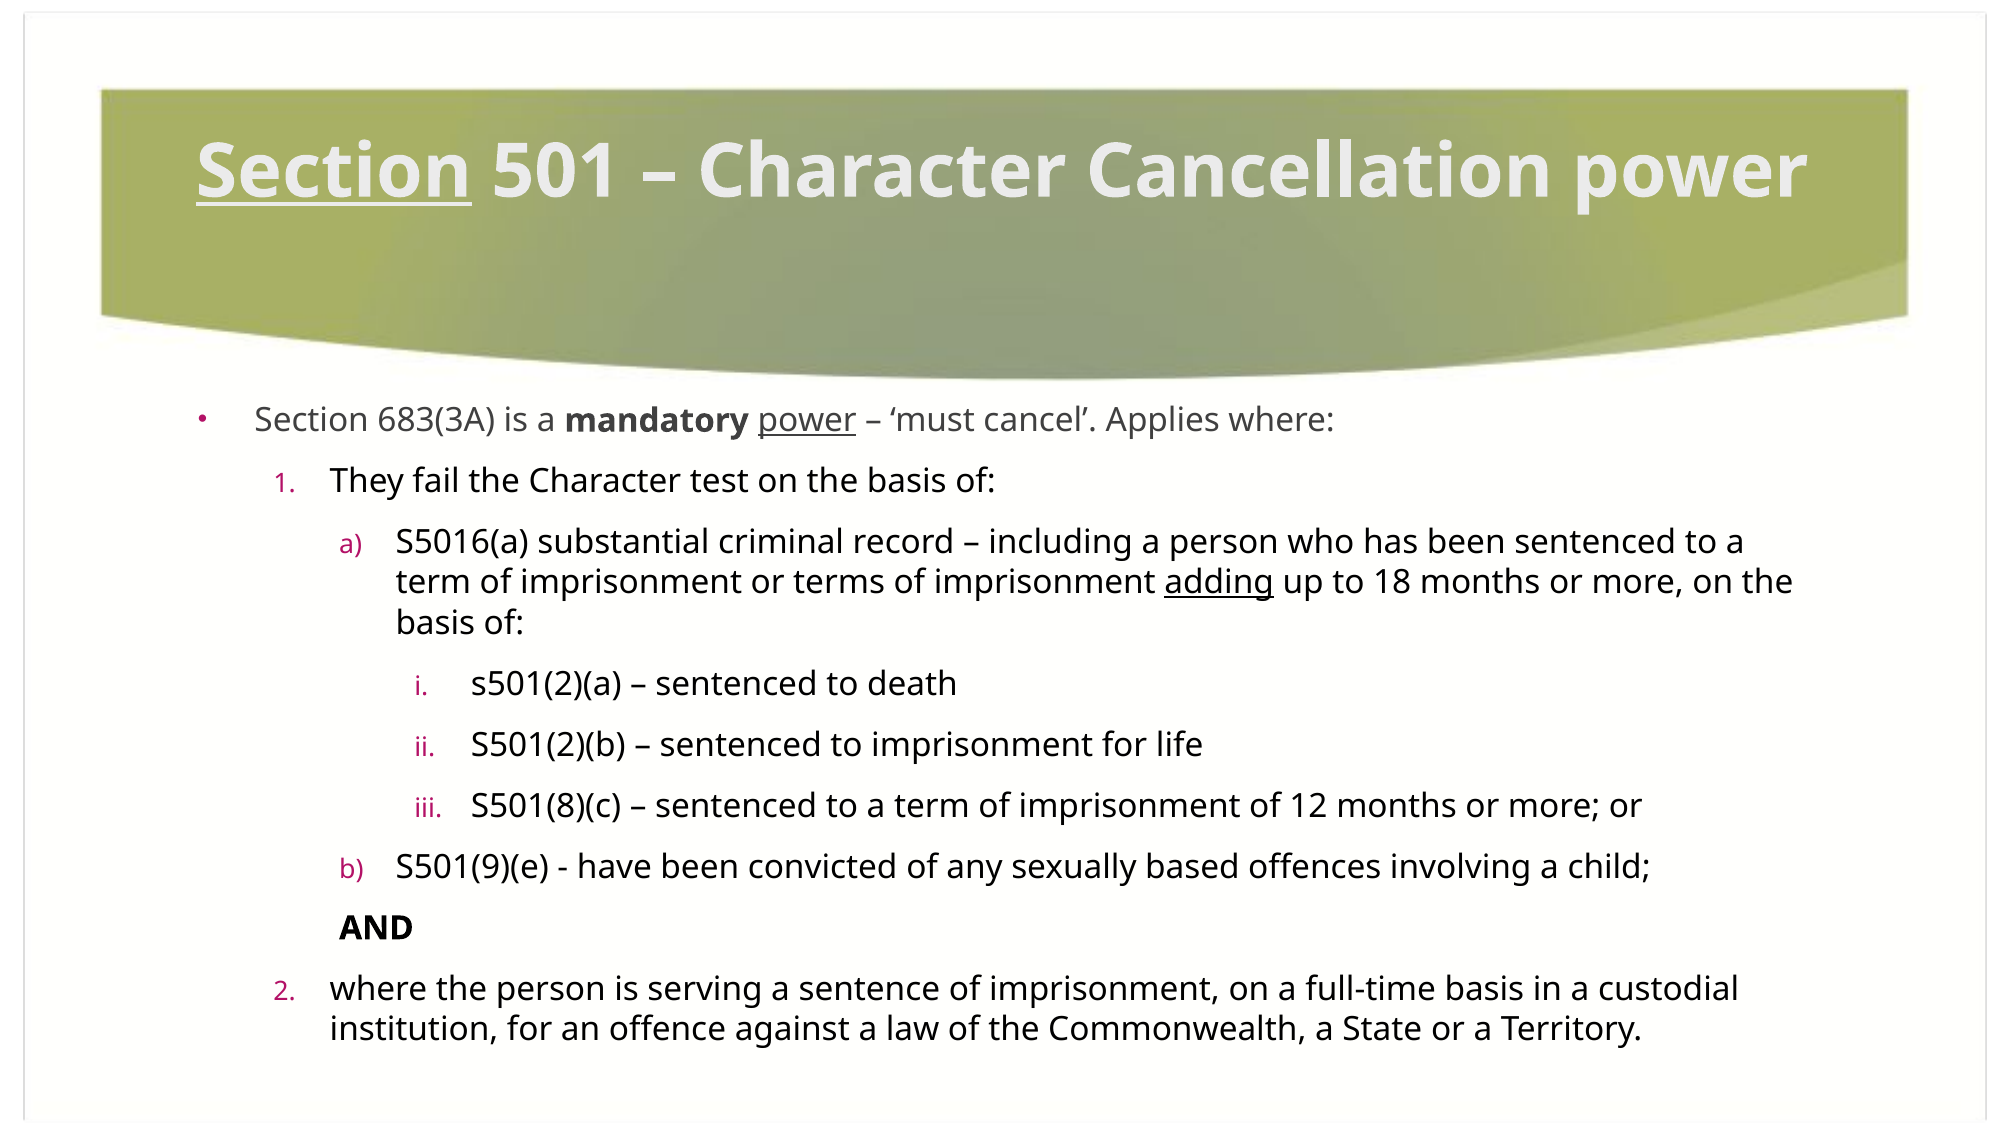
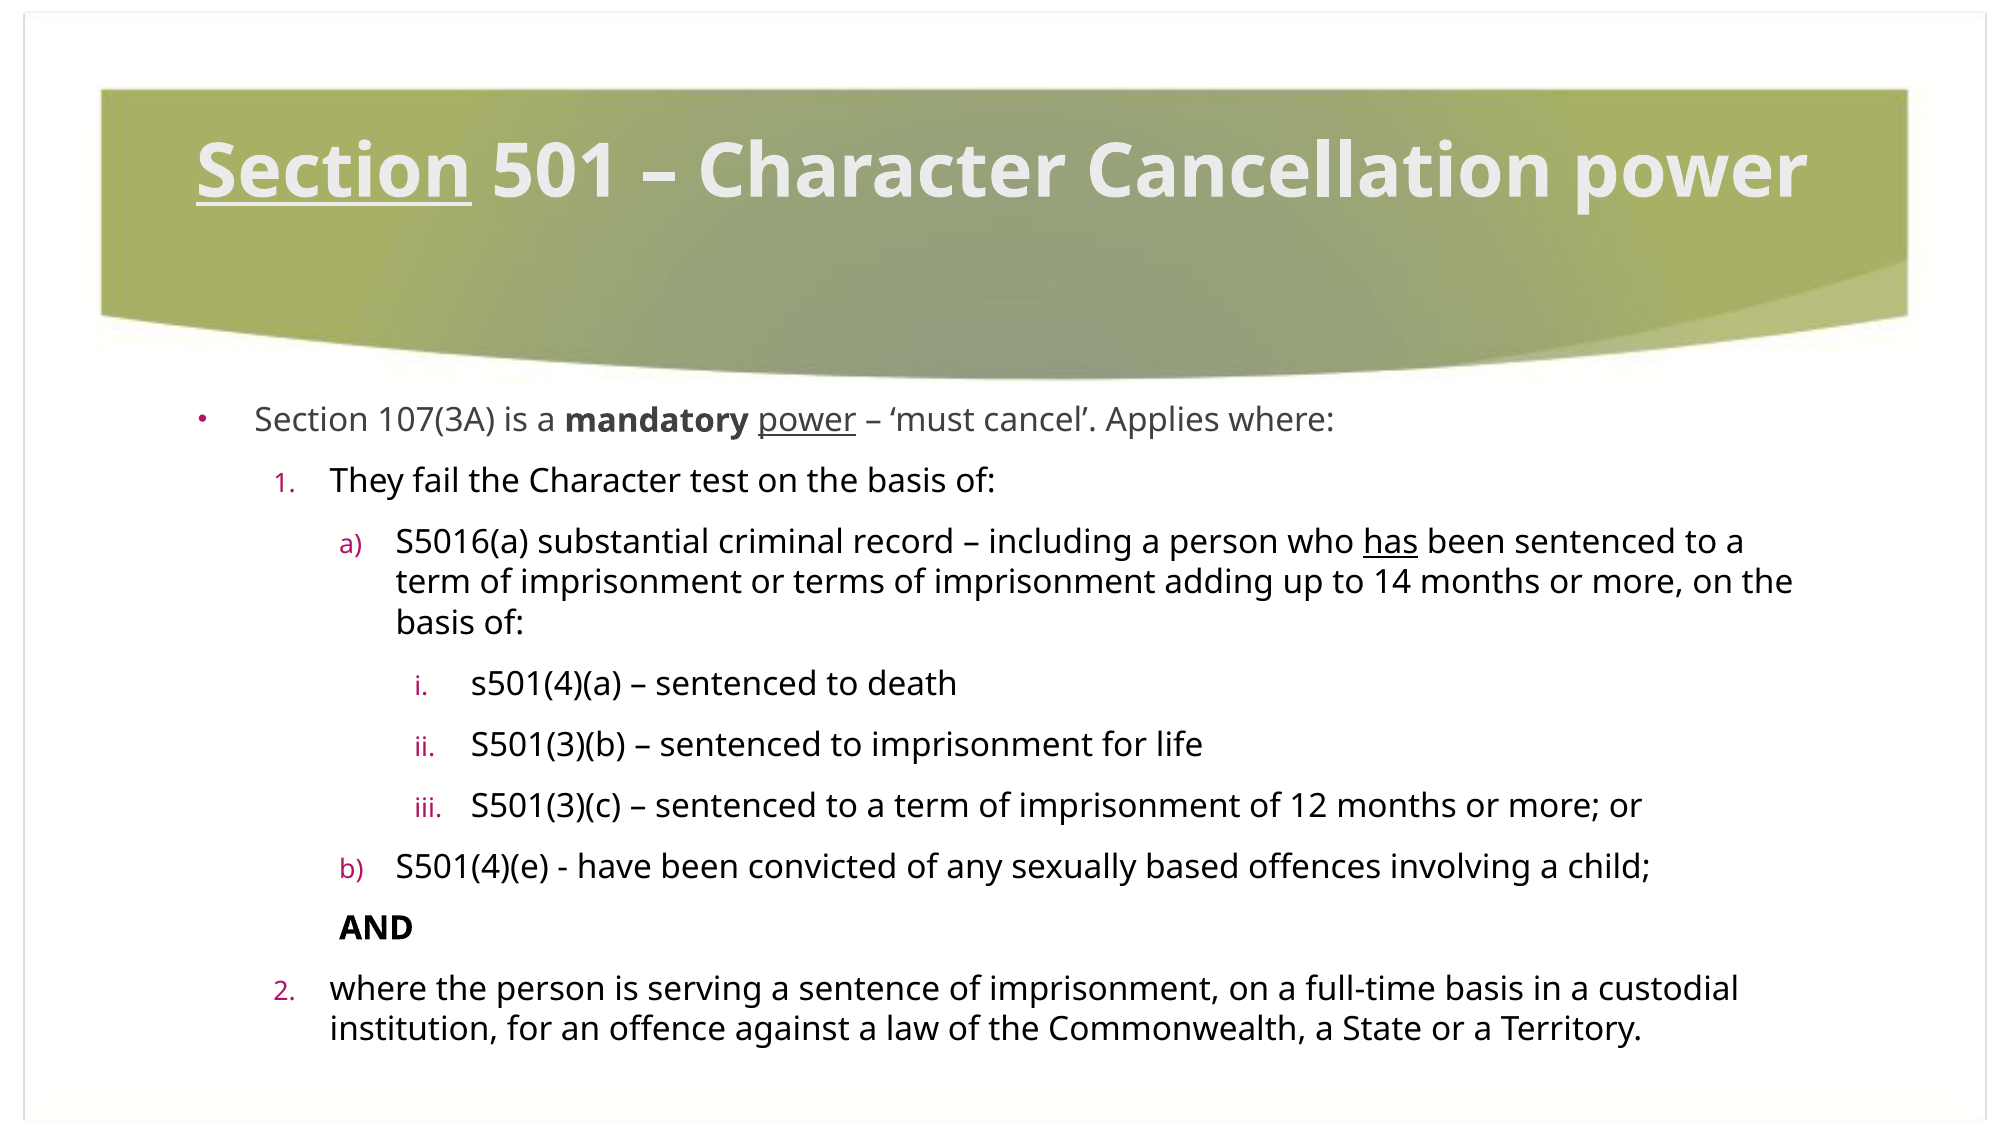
683(3A: 683(3A -> 107(3A (436, 421)
has underline: none -> present (1391, 543)
adding underline: present -> none (1219, 583)
18: 18 -> 14 (1392, 583)
s501(2)(a: s501(2)(a -> s501(4)(a (546, 684)
S501(2)(b: S501(2)(b -> S501(3)(b (548, 745)
S501(8)(c: S501(8)(c -> S501(3)(c (546, 806)
S501(9)(e: S501(9)(e -> S501(4)(e (472, 867)
